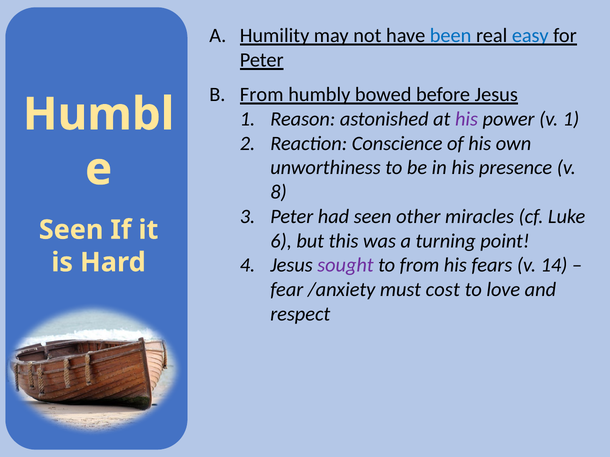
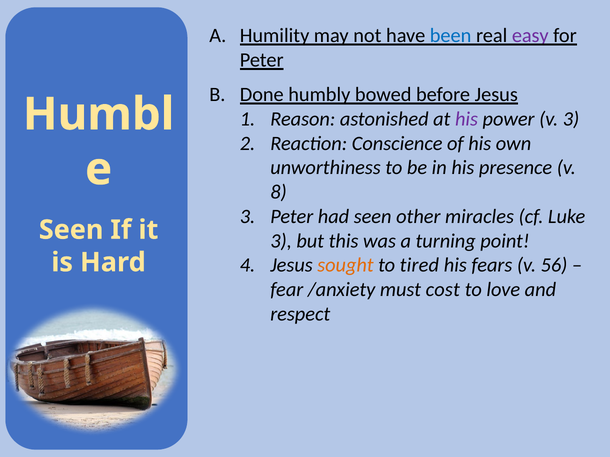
easy colour: blue -> purple (530, 36)
From: From -> Done (262, 95)
v 1: 1 -> 3 (571, 119)
6: 6 -> 3 (281, 241)
sought colour: purple -> orange (345, 266)
to from: from -> tired (419, 266)
14: 14 -> 56 (554, 266)
